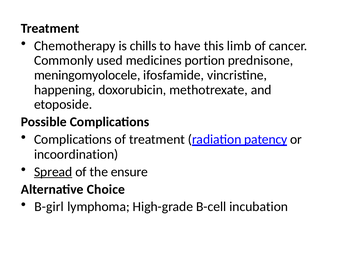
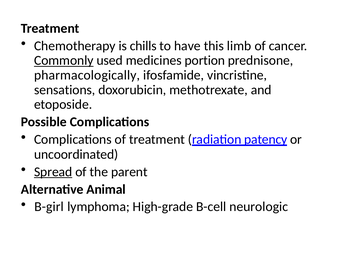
Commonly underline: none -> present (64, 60)
meningomyolocele: meningomyolocele -> pharmacologically (87, 75)
happening: happening -> sensations (65, 90)
incoordination: incoordination -> uncoordinated (76, 154)
ensure: ensure -> parent (129, 172)
Choice: Choice -> Animal (106, 189)
incubation: incubation -> neurologic (259, 207)
